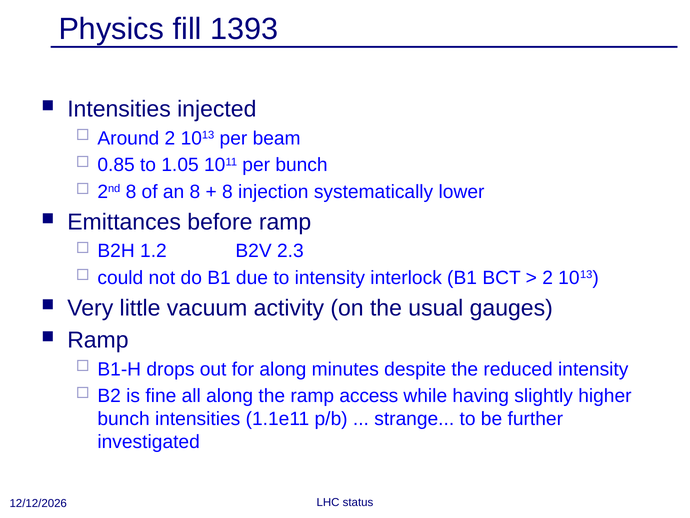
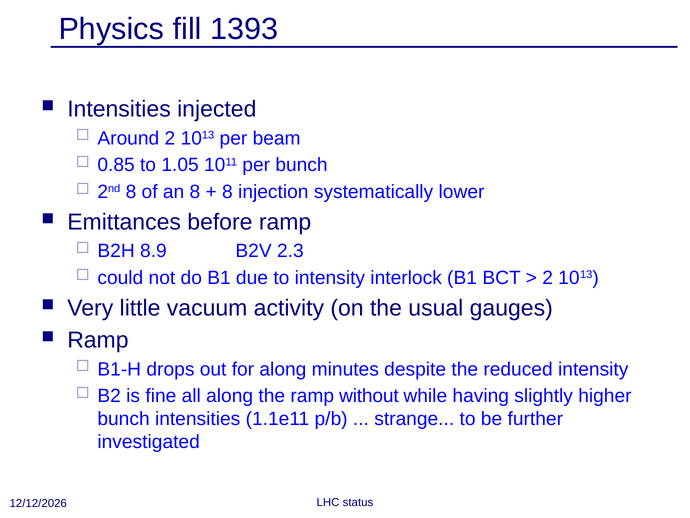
1.2: 1.2 -> 8.9 (153, 251)
access: access -> without (369, 396)
